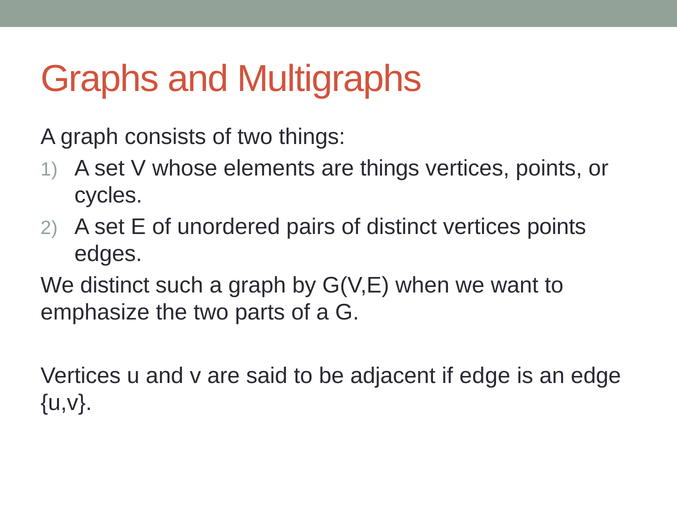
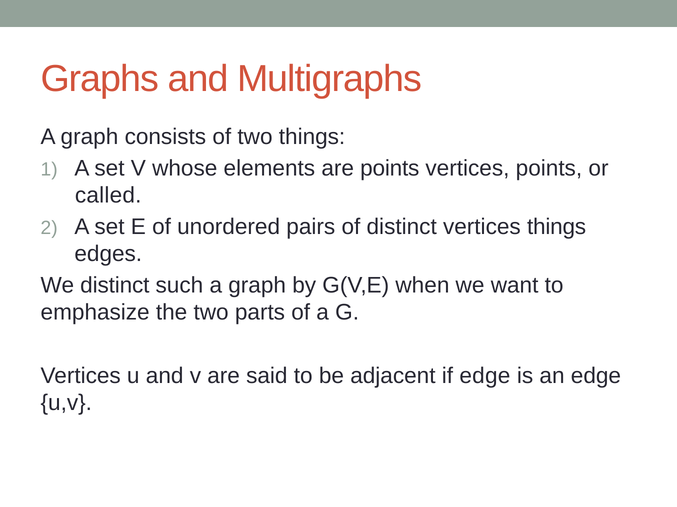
are things: things -> points (390, 169)
cycles: cycles -> called (108, 196)
distinct vertices points: points -> things (557, 227)
